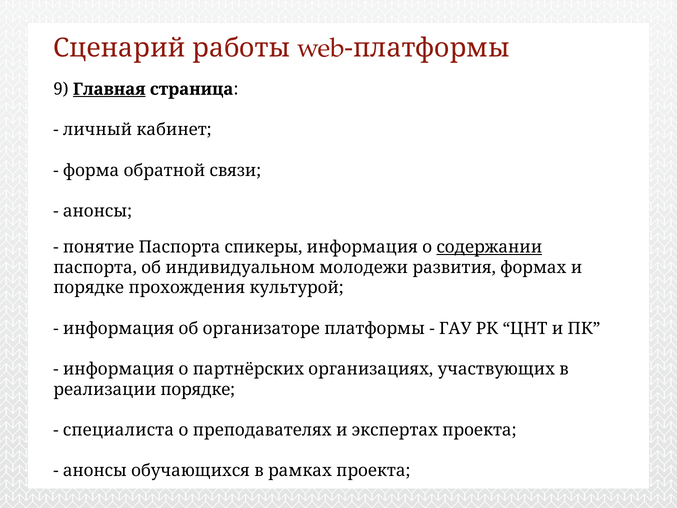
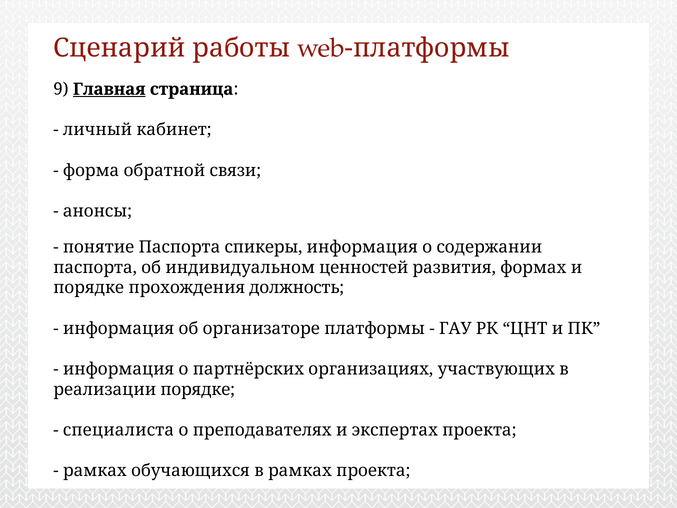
содержании underline: present -> none (489, 247)
молодежи: молодежи -> ценностей (364, 267)
культурой: культурой -> должность (297, 288)
анонсы: анонсы -> рамках (95, 471)
